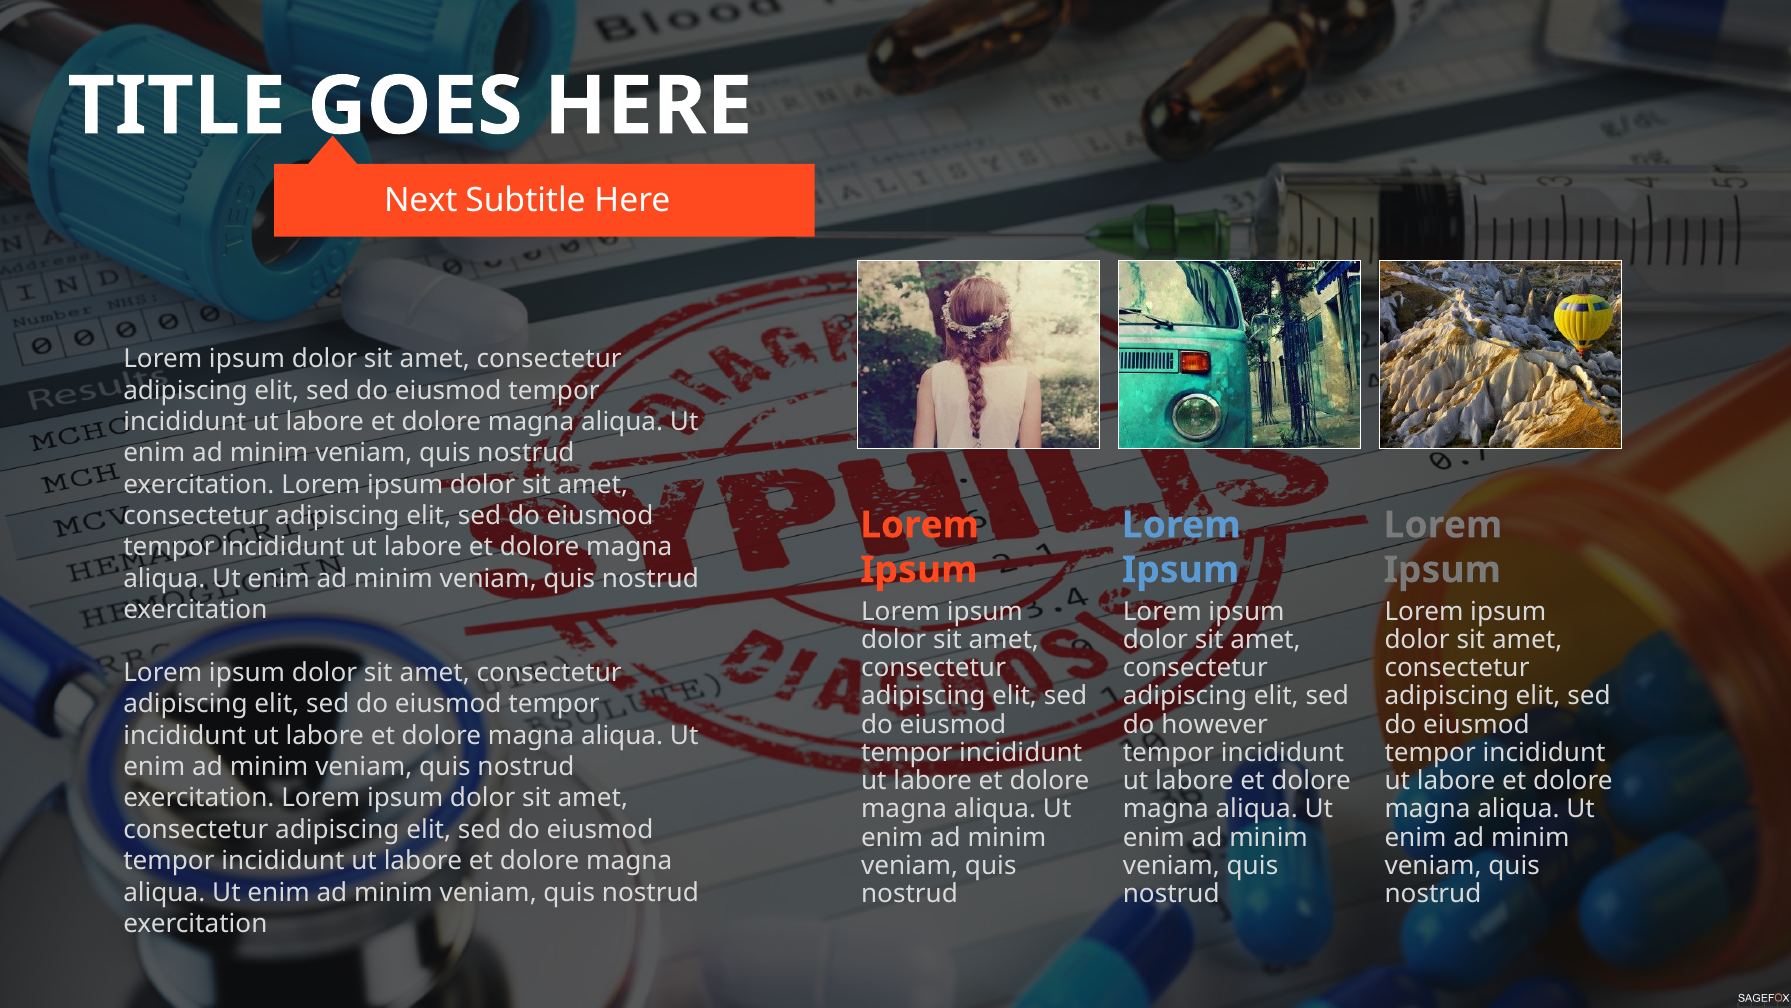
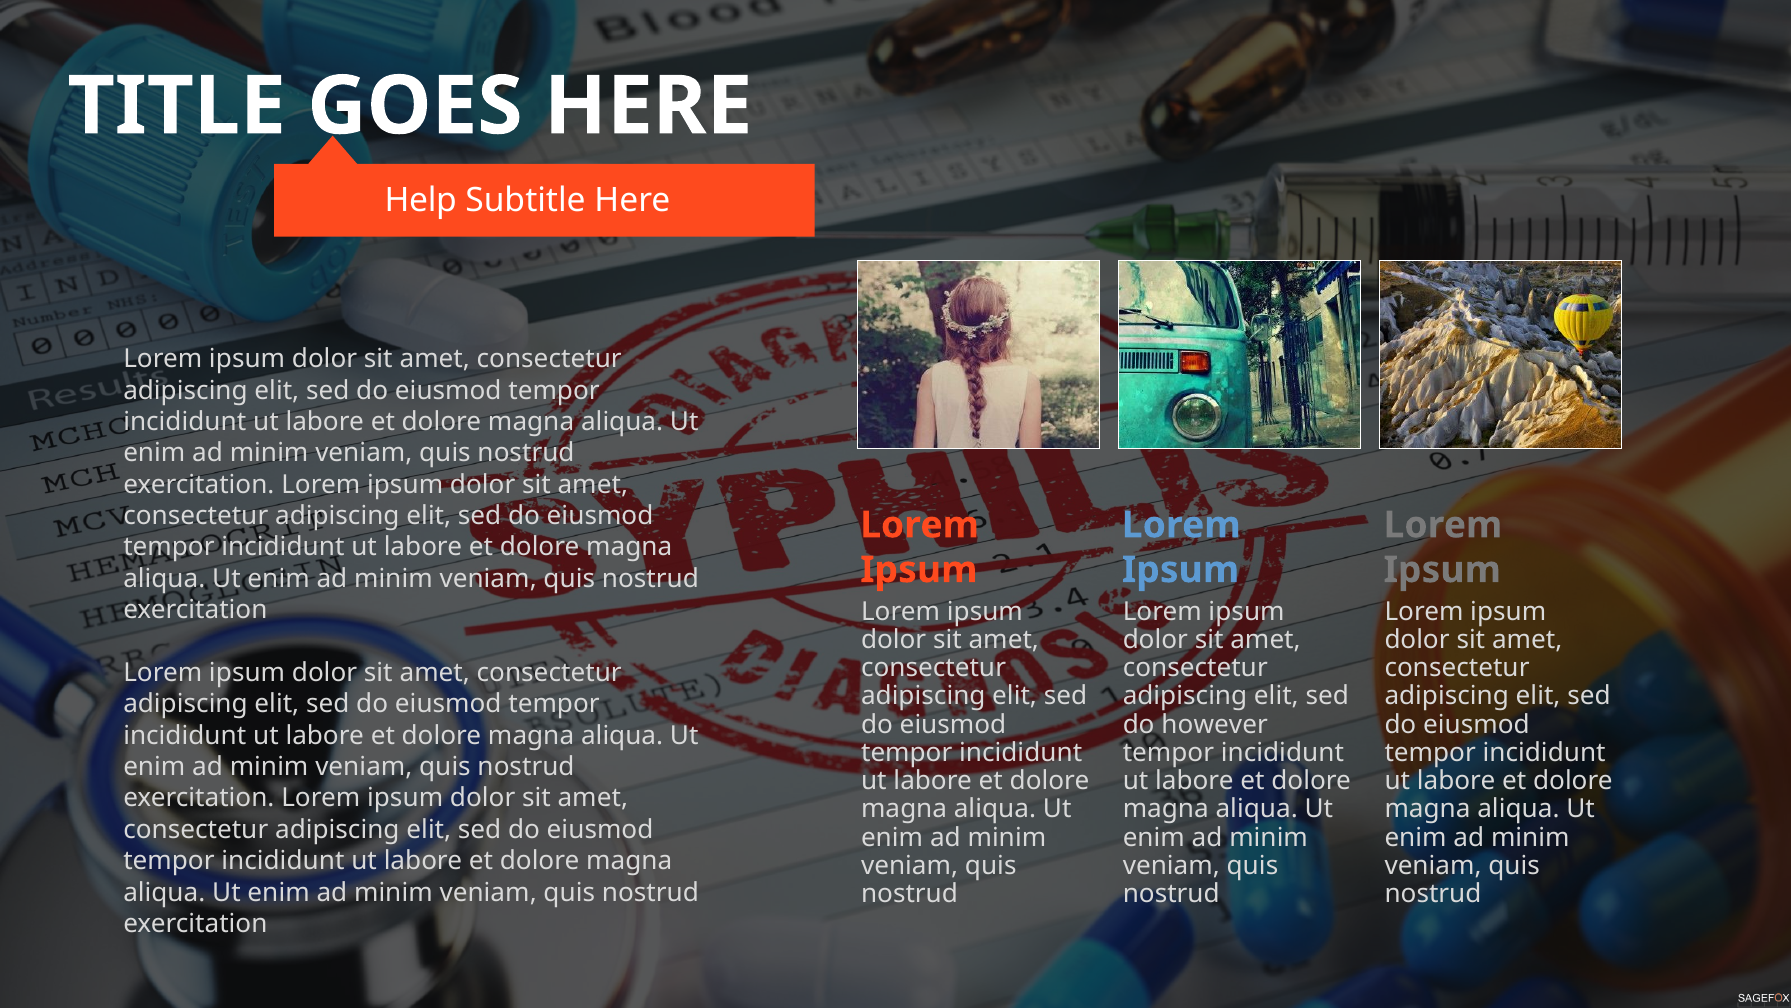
Next: Next -> Help (421, 200)
